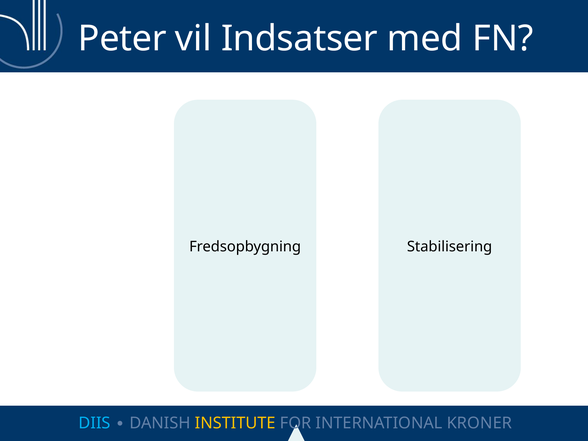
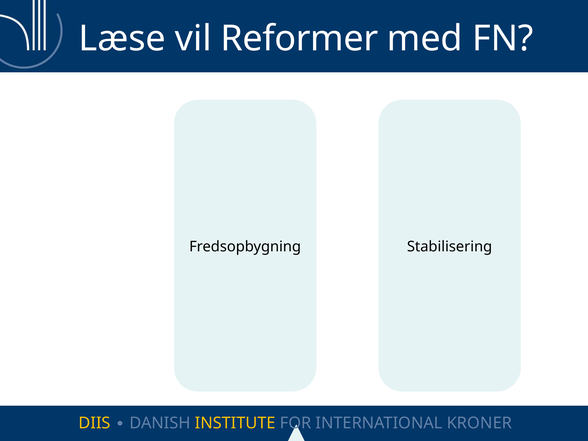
Peter: Peter -> Læse (122, 39)
Indsatser: Indsatser -> Reformer (299, 39)
DIIS colour: light blue -> yellow (95, 423)
